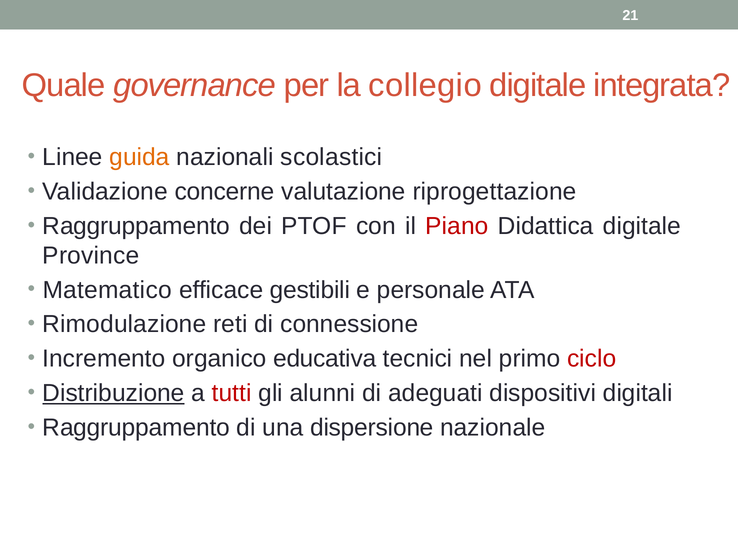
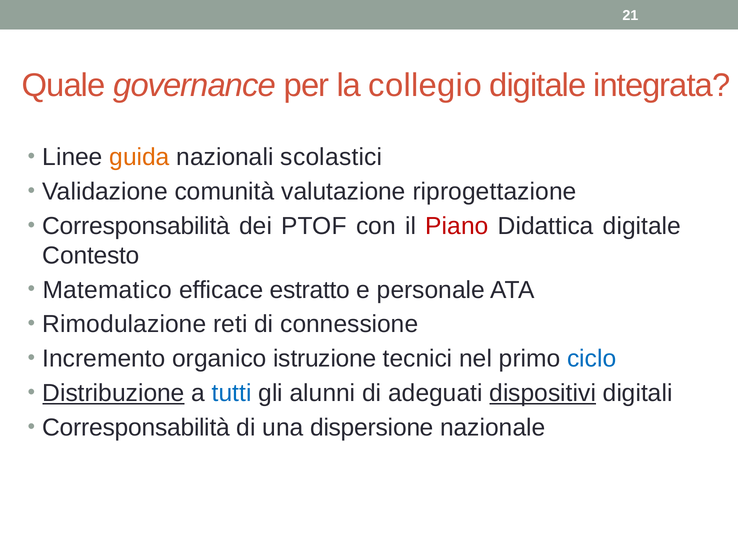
concerne: concerne -> comunità (225, 192)
Raggruppamento: Raggruppamento -> Corresponsabilità (136, 226)
Province: Province -> Contesto (91, 256)
gestibili: gestibili -> estratto (310, 290)
educativa: educativa -> istruzione (325, 359)
ciclo colour: red -> blue (592, 359)
tutti colour: red -> blue (232, 394)
dispositivi underline: none -> present (543, 394)
Raggruppamento: Raggruppamento -> Corresponsabilità (136, 428)
